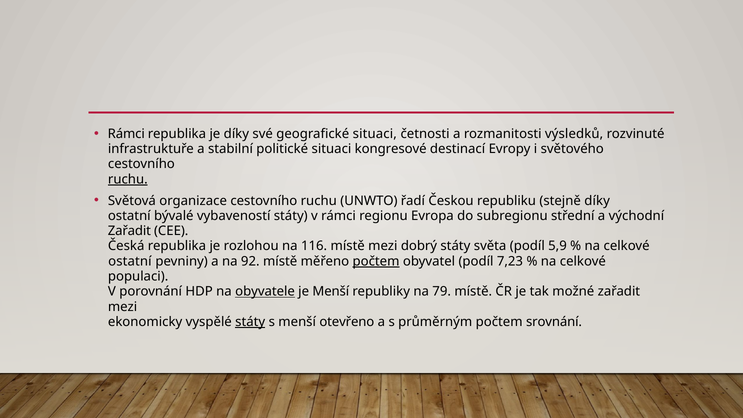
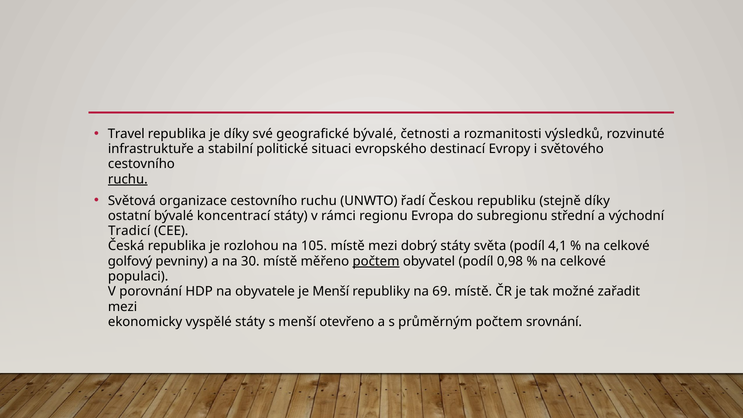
Rámci: Rámci -> Travel (126, 134)
geografické situaci: situaci -> bývalé (375, 134)
kongresové: kongresové -> evropského (391, 149)
vybaveností: vybaveností -> koncentrací (234, 216)
Zařadit: Zařadit -> Tradicí (129, 231)
116: 116 -> 105 (314, 246)
5,9: 5,9 -> 4,1 (557, 246)
ostatní: ostatní -> golfový (130, 261)
92: 92 -> 30 (250, 261)
7,23: 7,23 -> 0,98 (510, 261)
obyvatele underline: present -> none (265, 292)
79: 79 -> 69 (442, 292)
státy underline: present -> none (250, 322)
